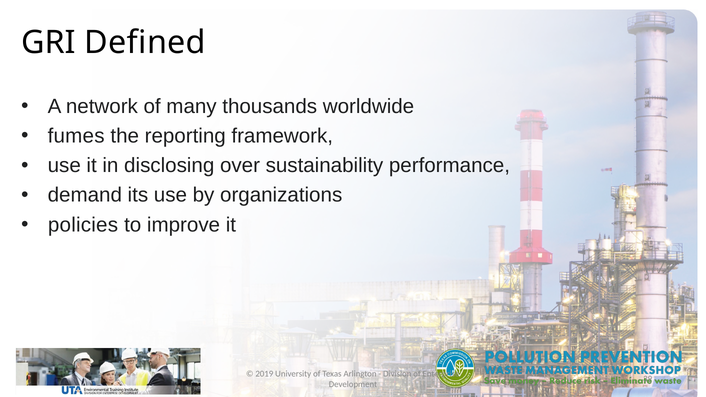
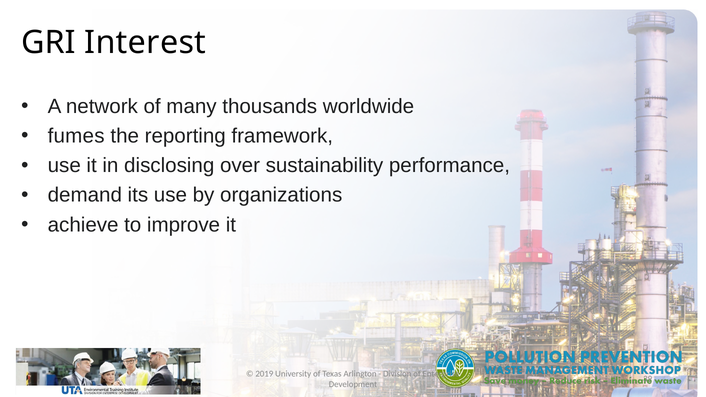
Defined: Defined -> Interest (145, 43)
policies: policies -> achieve (83, 225)
